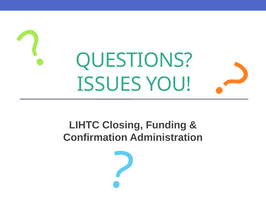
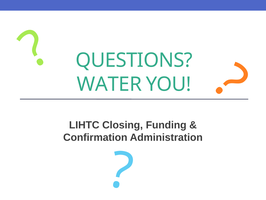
ISSUES: ISSUES -> WATER (109, 84)
